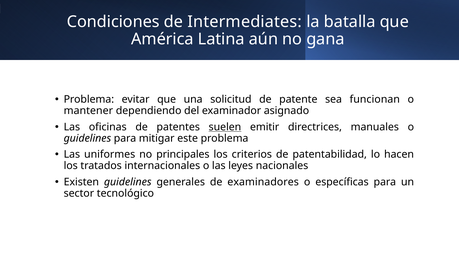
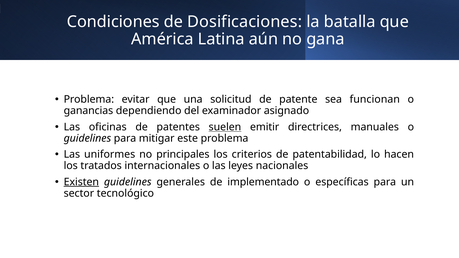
Intermediates: Intermediates -> Dosificaciones (245, 22)
mantener: mantener -> ganancias (88, 111)
Existen underline: none -> present (81, 182)
examinadores: examinadores -> implementado (263, 182)
